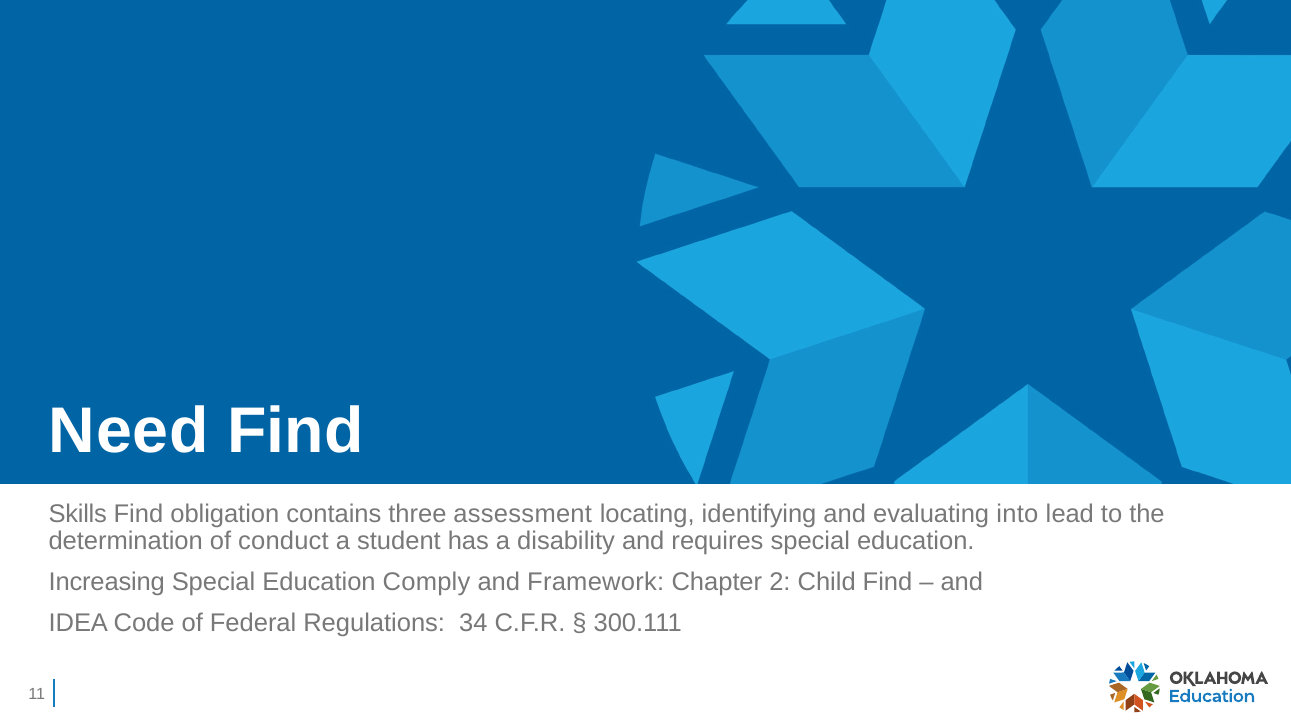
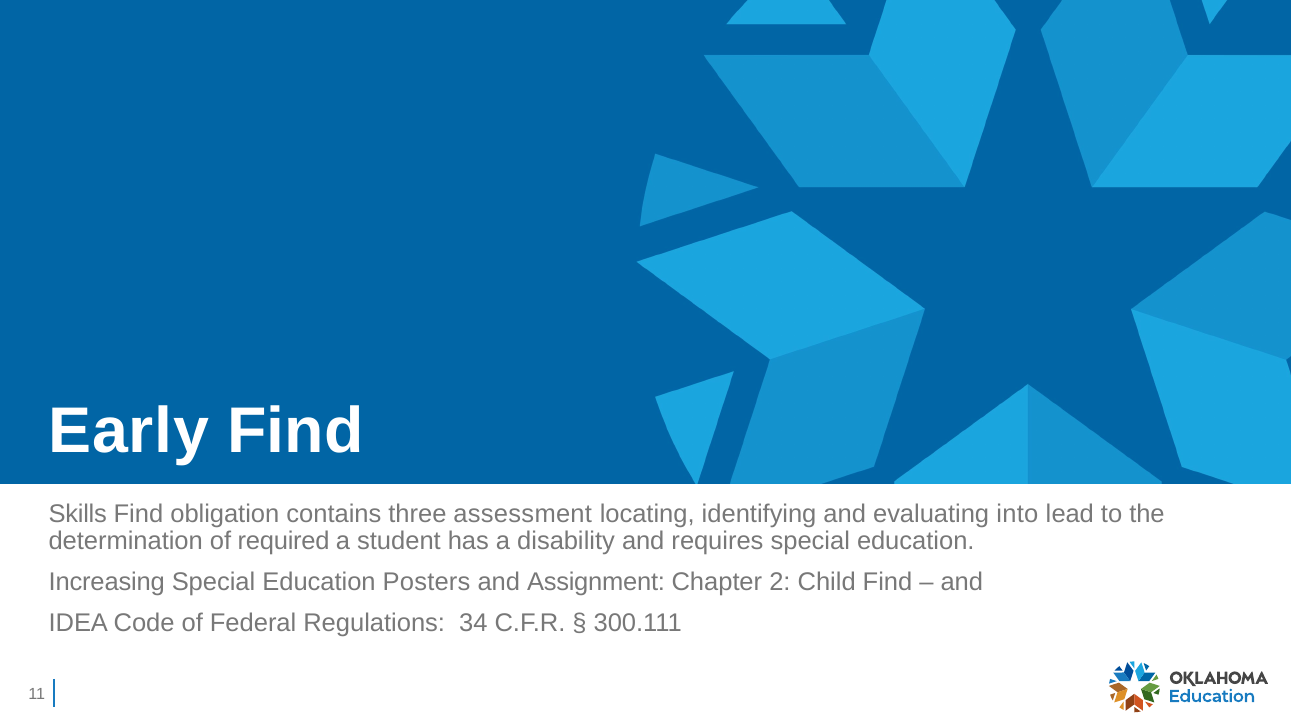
Need: Need -> Early (129, 431)
conduct: conduct -> required (284, 541)
Comply: Comply -> Posters (427, 582)
Framework: Framework -> Assignment (596, 582)
